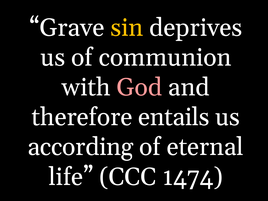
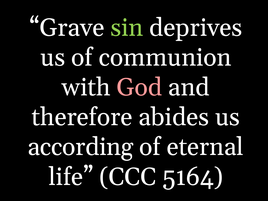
sin colour: yellow -> light green (127, 28)
entails: entails -> abides (174, 117)
1474: 1474 -> 5164 (193, 177)
